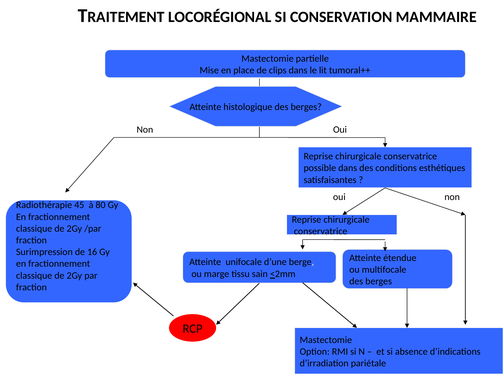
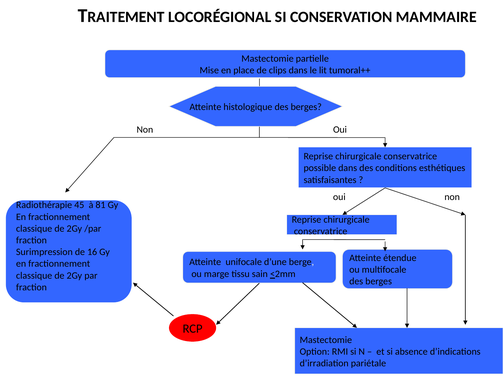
80: 80 -> 81 (101, 205)
